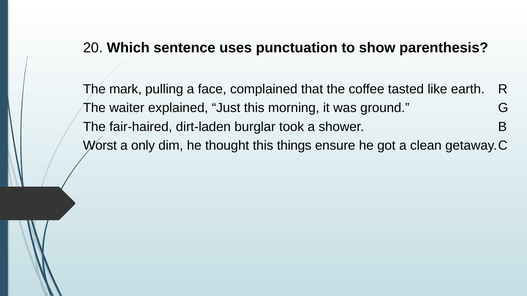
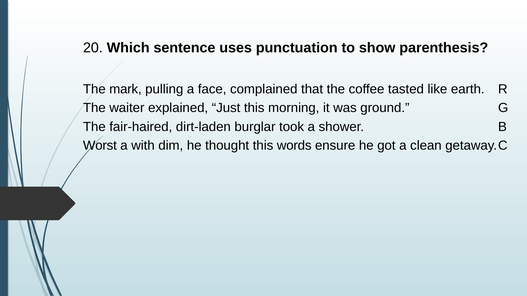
only: only -> with (143, 146)
things: things -> words (294, 146)
